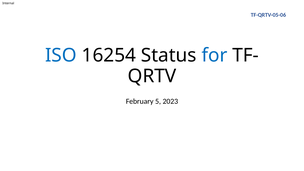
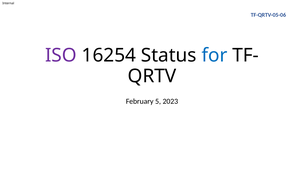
ISO colour: blue -> purple (61, 55)
